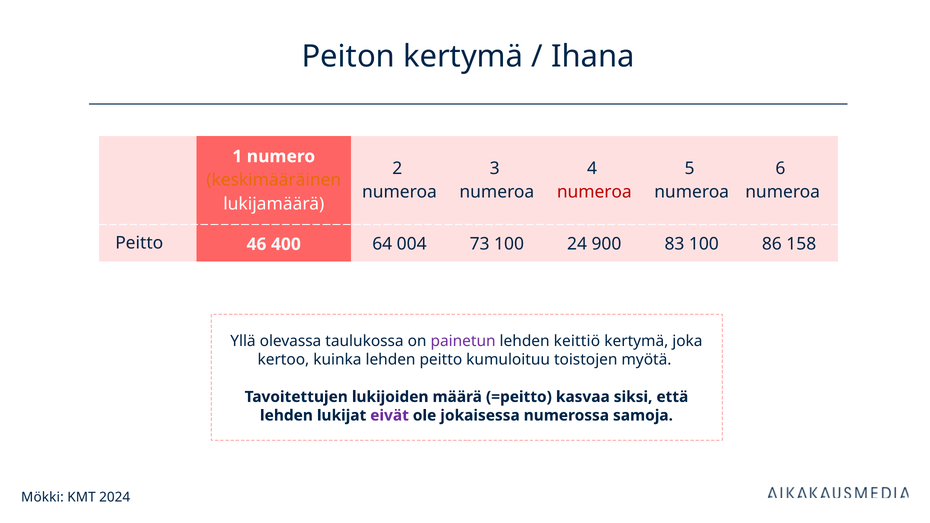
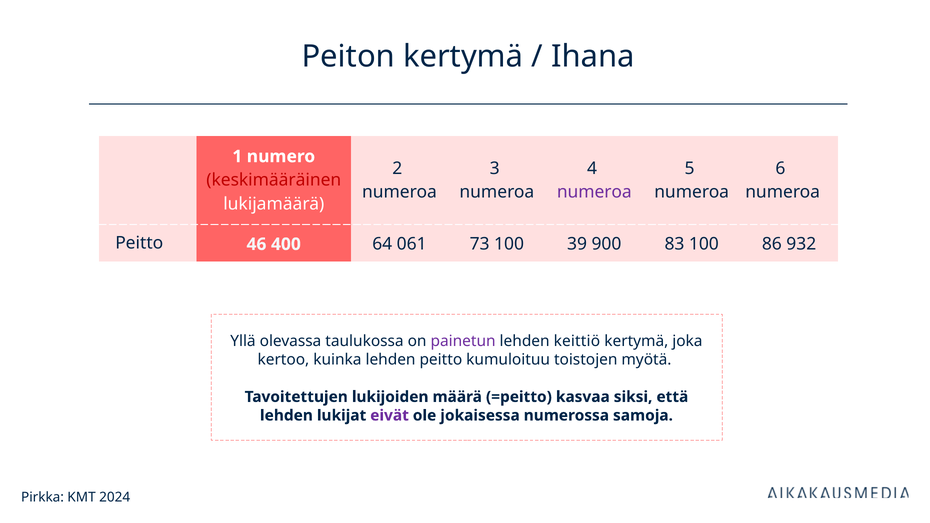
keskimääräinen colour: orange -> red (274, 180)
numeroa colour: red -> purple (594, 192)
004: 004 -> 061 (412, 244)
24: 24 -> 39 (577, 244)
158: 158 -> 932 (801, 244)
Mökki: Mökki -> Pirkka (43, 497)
